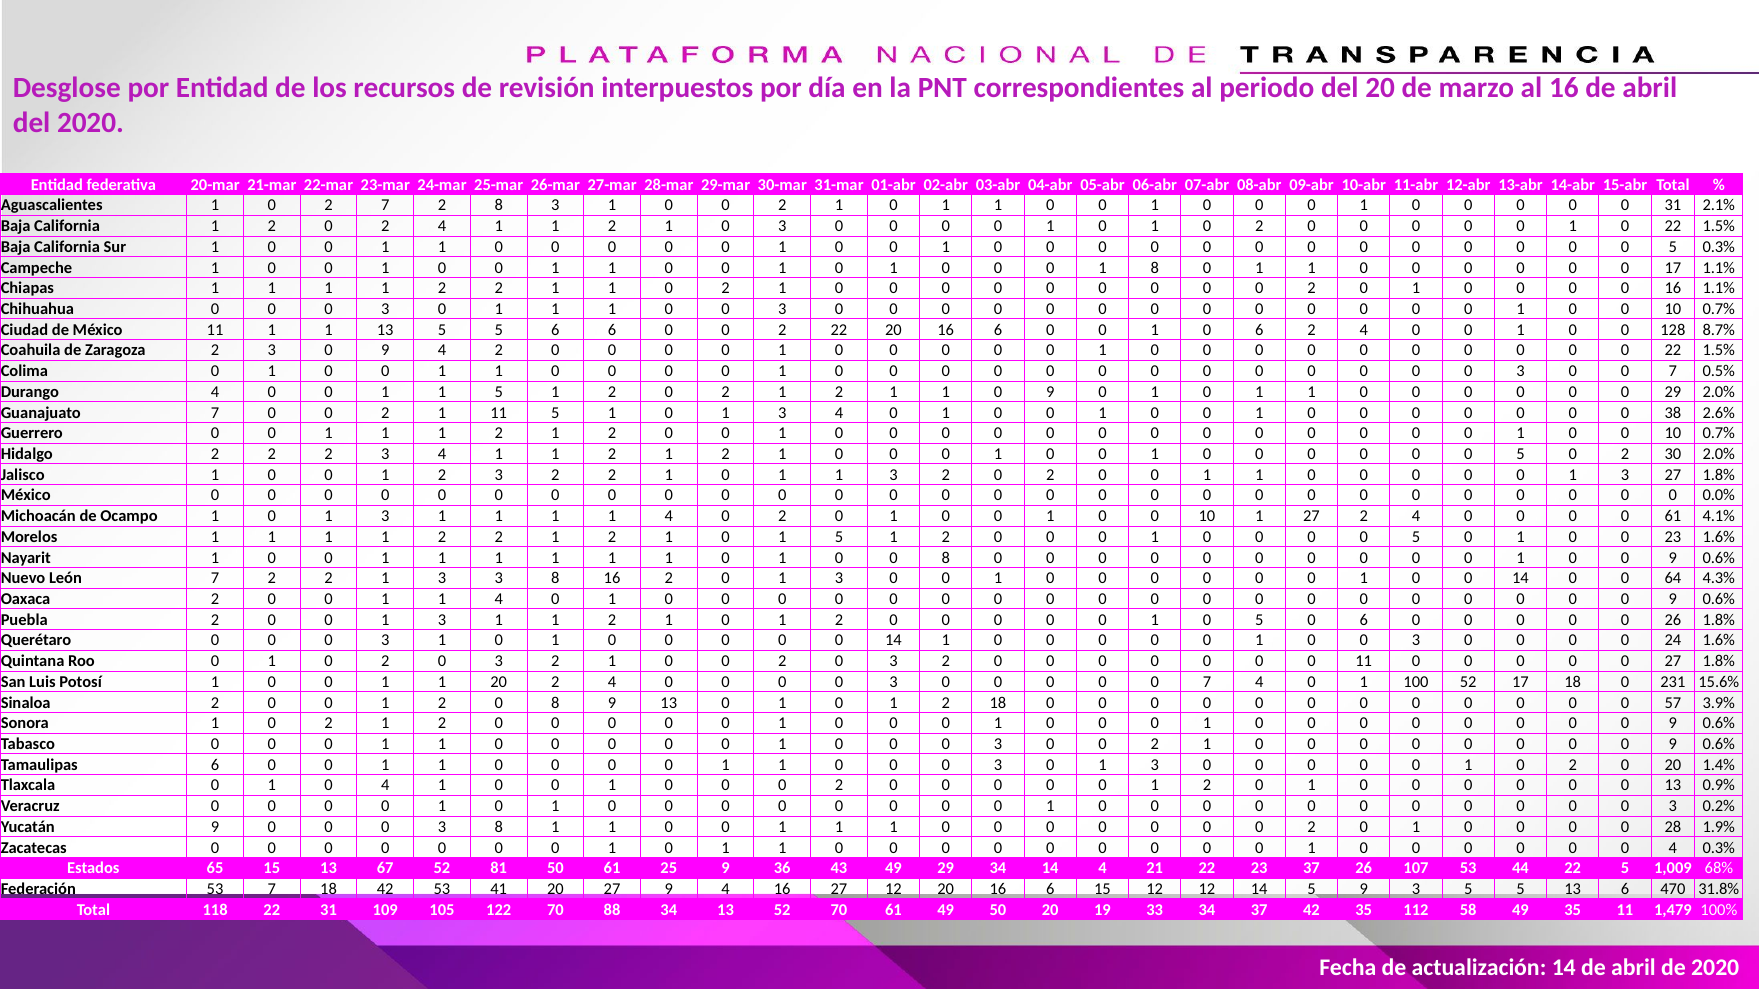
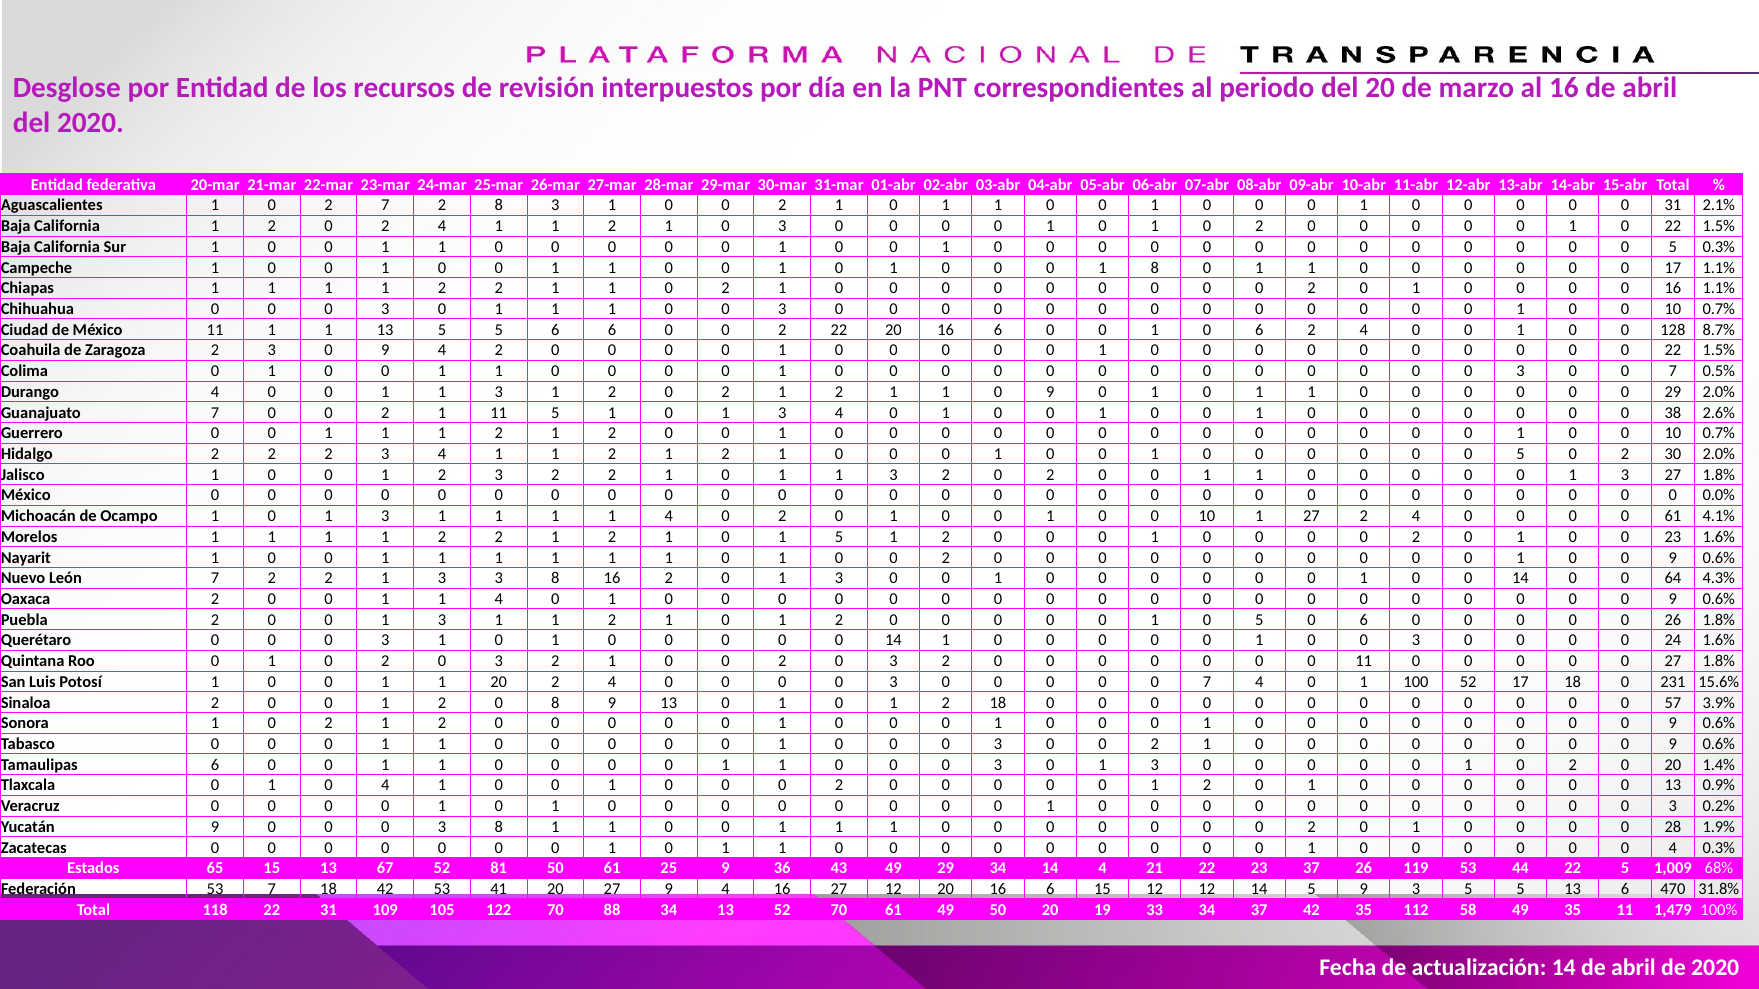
5: 5 -> 3 (499, 392)
5: 5 -> 2 (1416, 537)
8: 8 -> 2 (946, 558)
107: 107 -> 119 (1416, 869)
